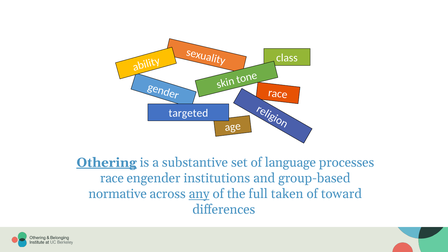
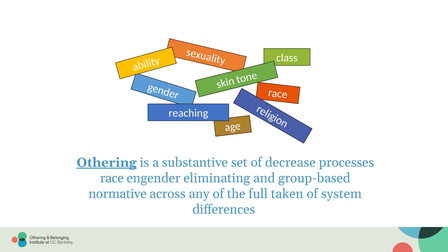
targeted: targeted -> reaching (188, 113)
language: language -> decrease (290, 163)
institutions: institutions -> eliminating (217, 178)
any underline: present -> none (199, 194)
toward: toward -> system (341, 194)
